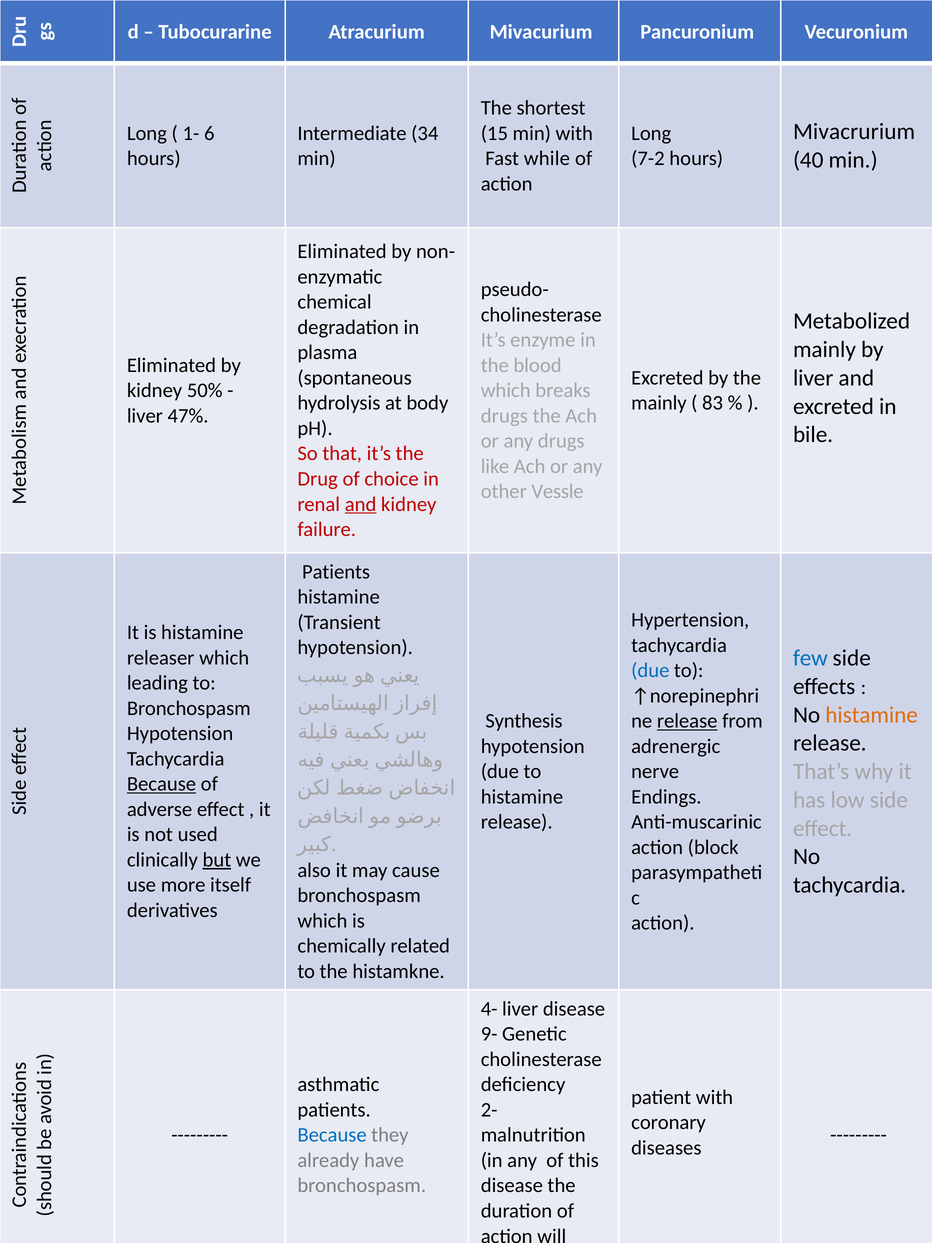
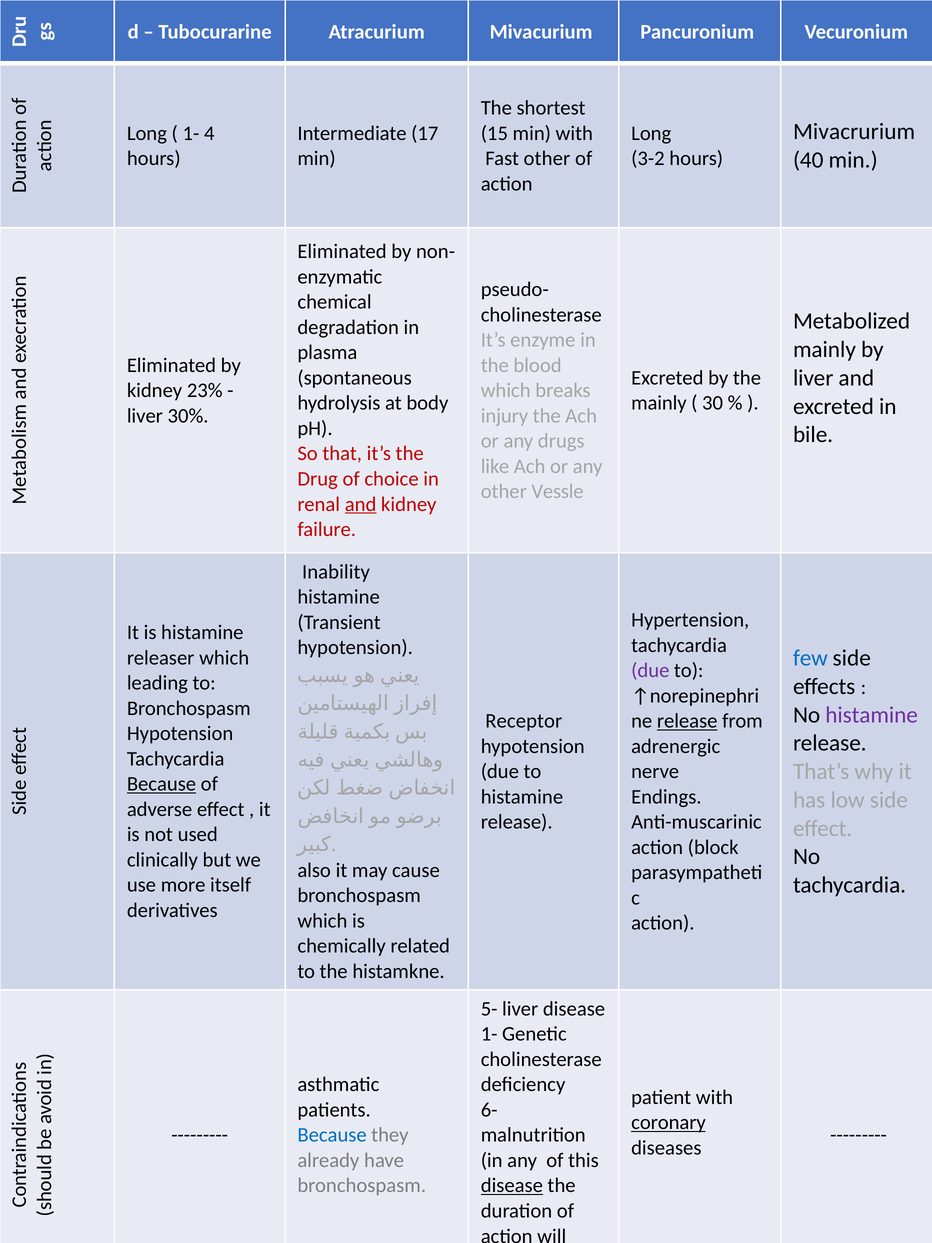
1- 6: 6 -> 4 (209, 133)
34: 34 -> 17 (425, 133)
Fast while: while -> other (547, 158)
7-2: 7-2 -> 3-2 (648, 158)
50%: 50% -> 23% (205, 390)
83: 83 -> 30 (713, 403)
47%: 47% -> 30% (188, 416)
drugs: drugs -> injury (504, 416)
Patients: Patients -> Inability (336, 572)
due colour: blue -> purple (650, 670)
histamine colour: orange -> purple (872, 715)
Synthesis: Synthesis -> Receptor (524, 721)
but underline: present -> none (217, 860)
4-: 4- -> 5- (489, 1009)
9-: 9- -> 1- (489, 1034)
2-: 2- -> 6- (489, 1110)
coronary underline: none -> present (669, 1122)
disease underline: none -> present (512, 1185)
